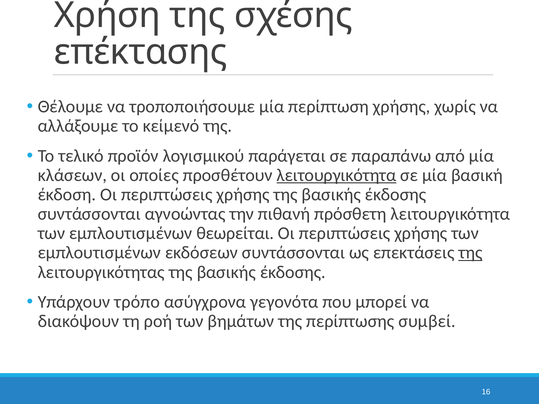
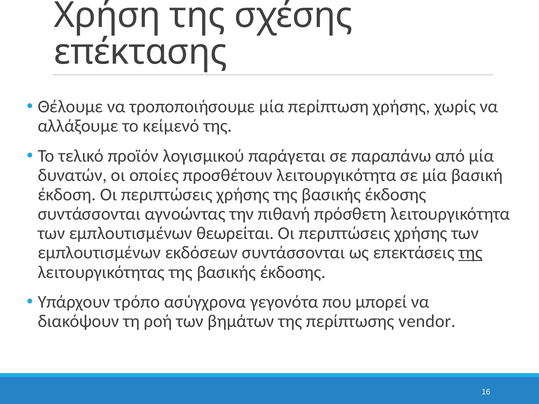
κλάσεων: κλάσεων -> δυνατών (72, 175)
λειτουργικότητα underline: present -> none (336, 175)
συμβεί: συμβεί -> vendor (427, 322)
